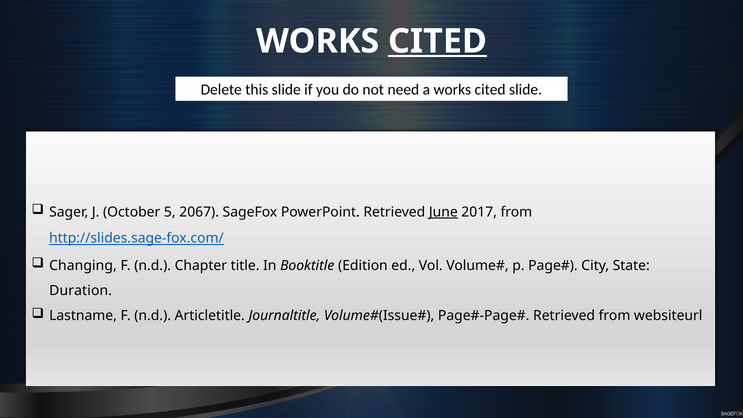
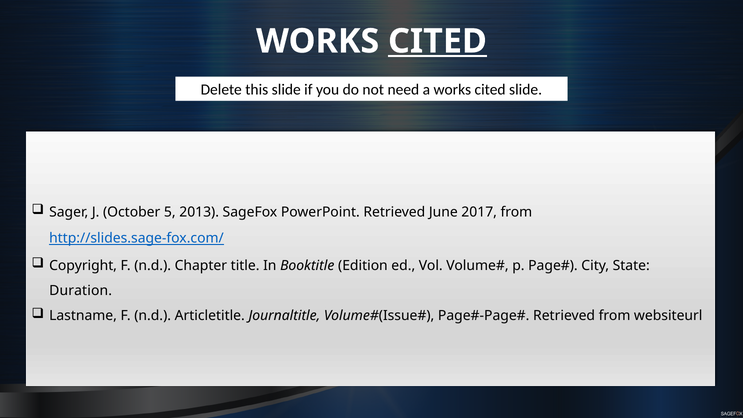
2067: 2067 -> 2013 (199, 212)
June underline: present -> none (443, 212)
Changing: Changing -> Copyright (83, 266)
